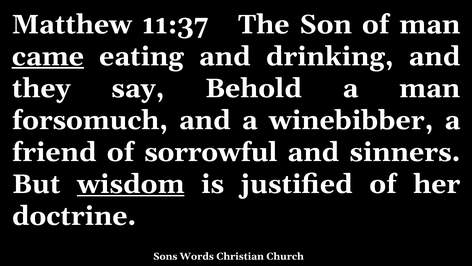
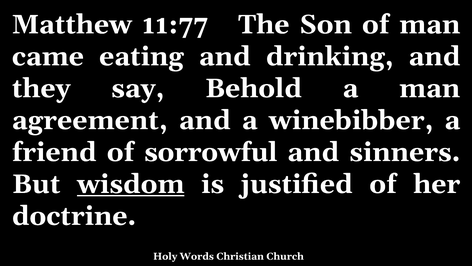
11:37: 11:37 -> 11:77 (175, 25)
came underline: present -> none (48, 56)
forsomuch: forsomuch -> agreement (90, 120)
Sons: Sons -> Holy (165, 256)
